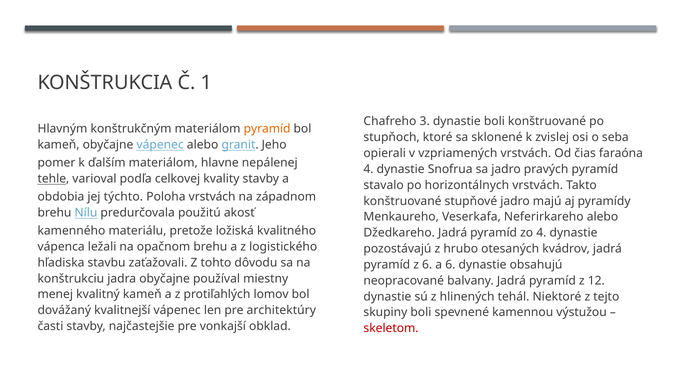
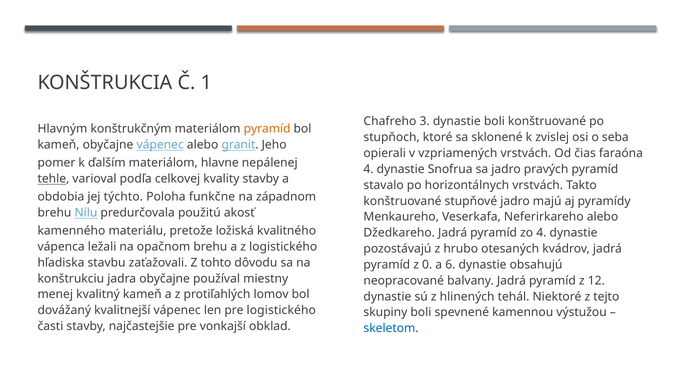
Poloha vrstvách: vrstvách -> funkčne (212, 197)
z 6: 6 -> 0 (427, 265)
pre architektúry: architektúry -> logistického (281, 310)
skeletom colour: red -> blue (391, 328)
